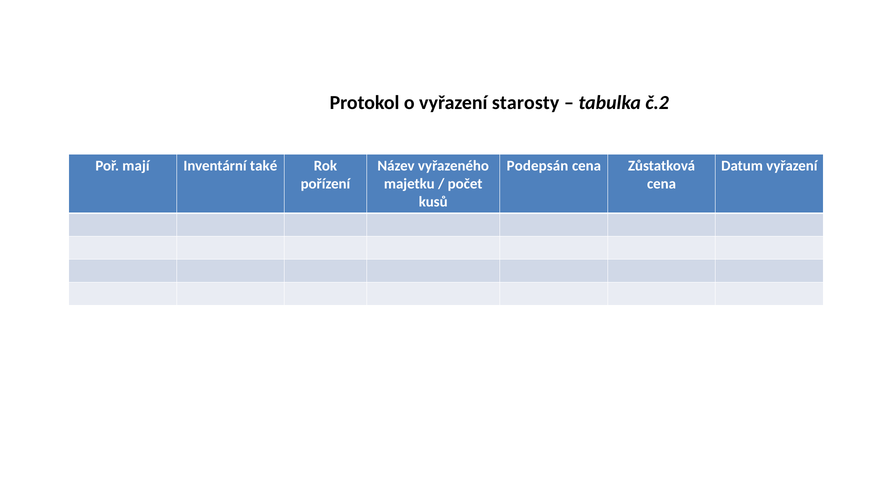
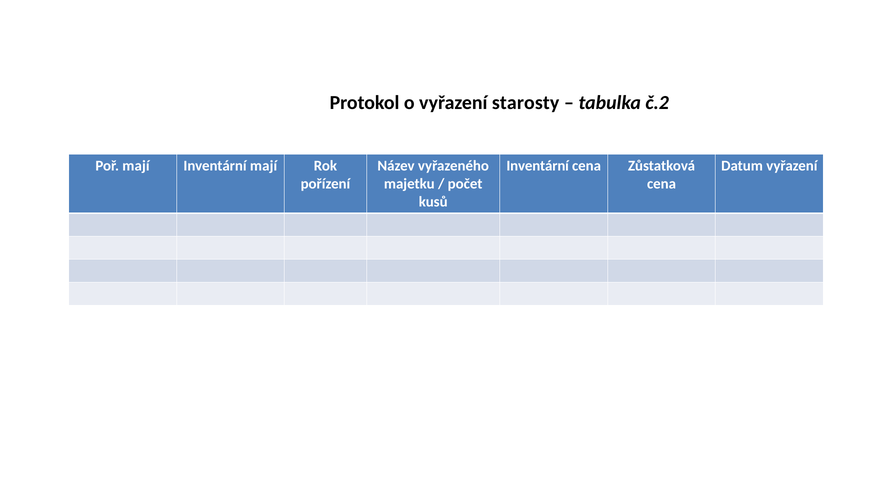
Inventární také: také -> mají (264, 166)
Podepsán: Podepsán -> Inventární (538, 166)
